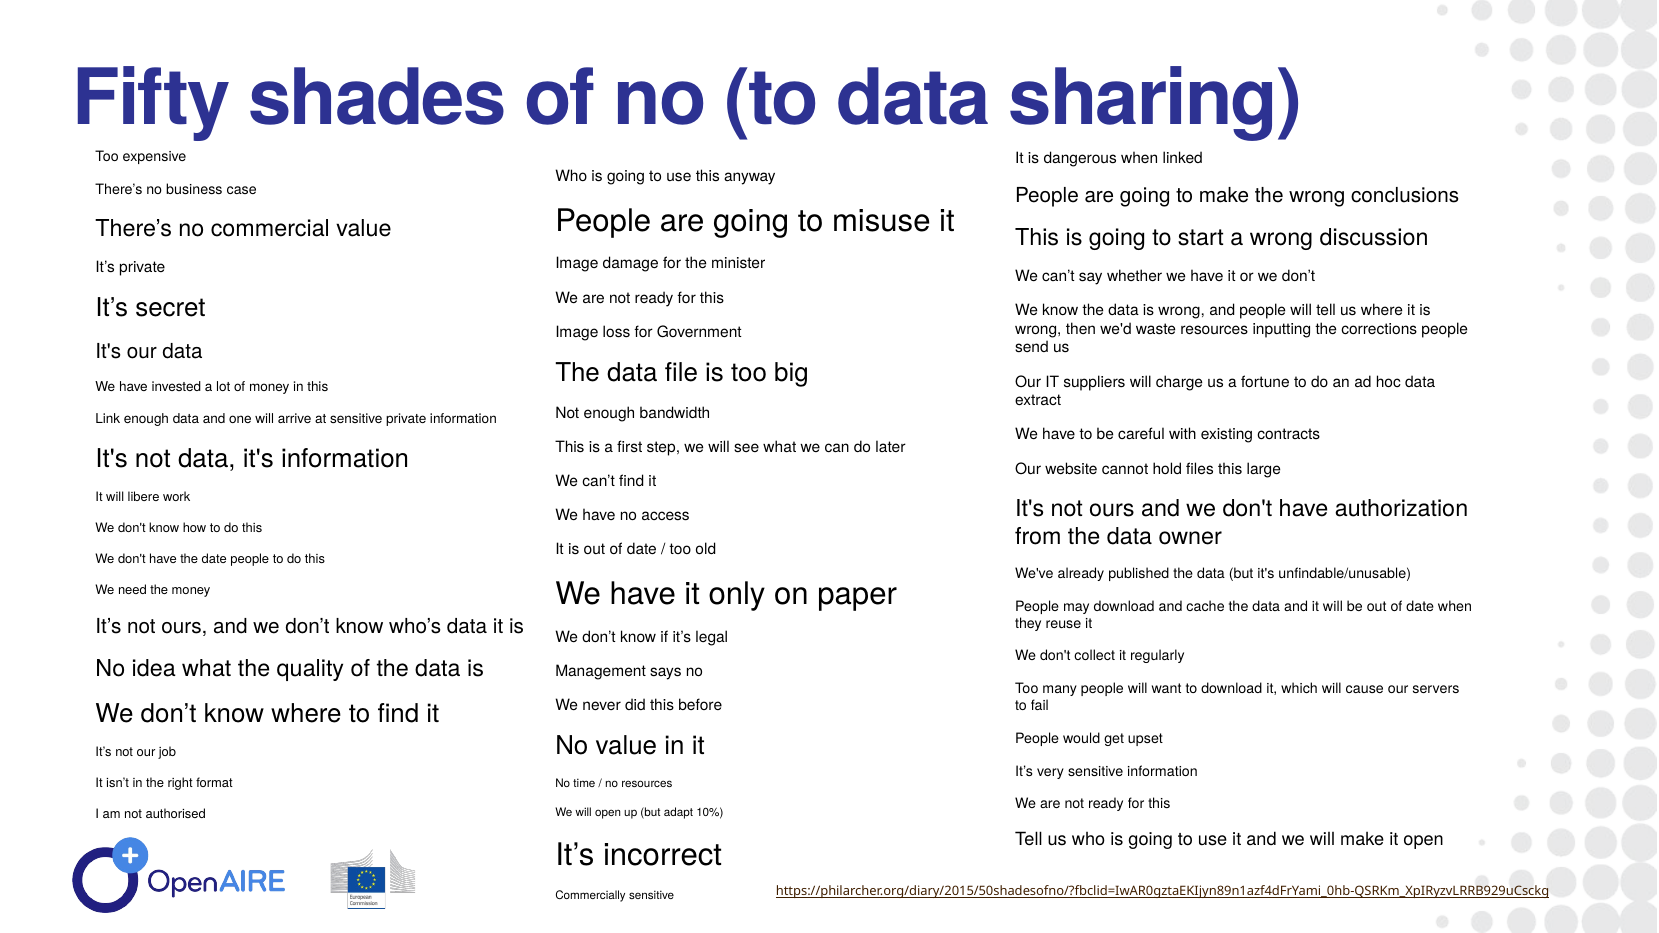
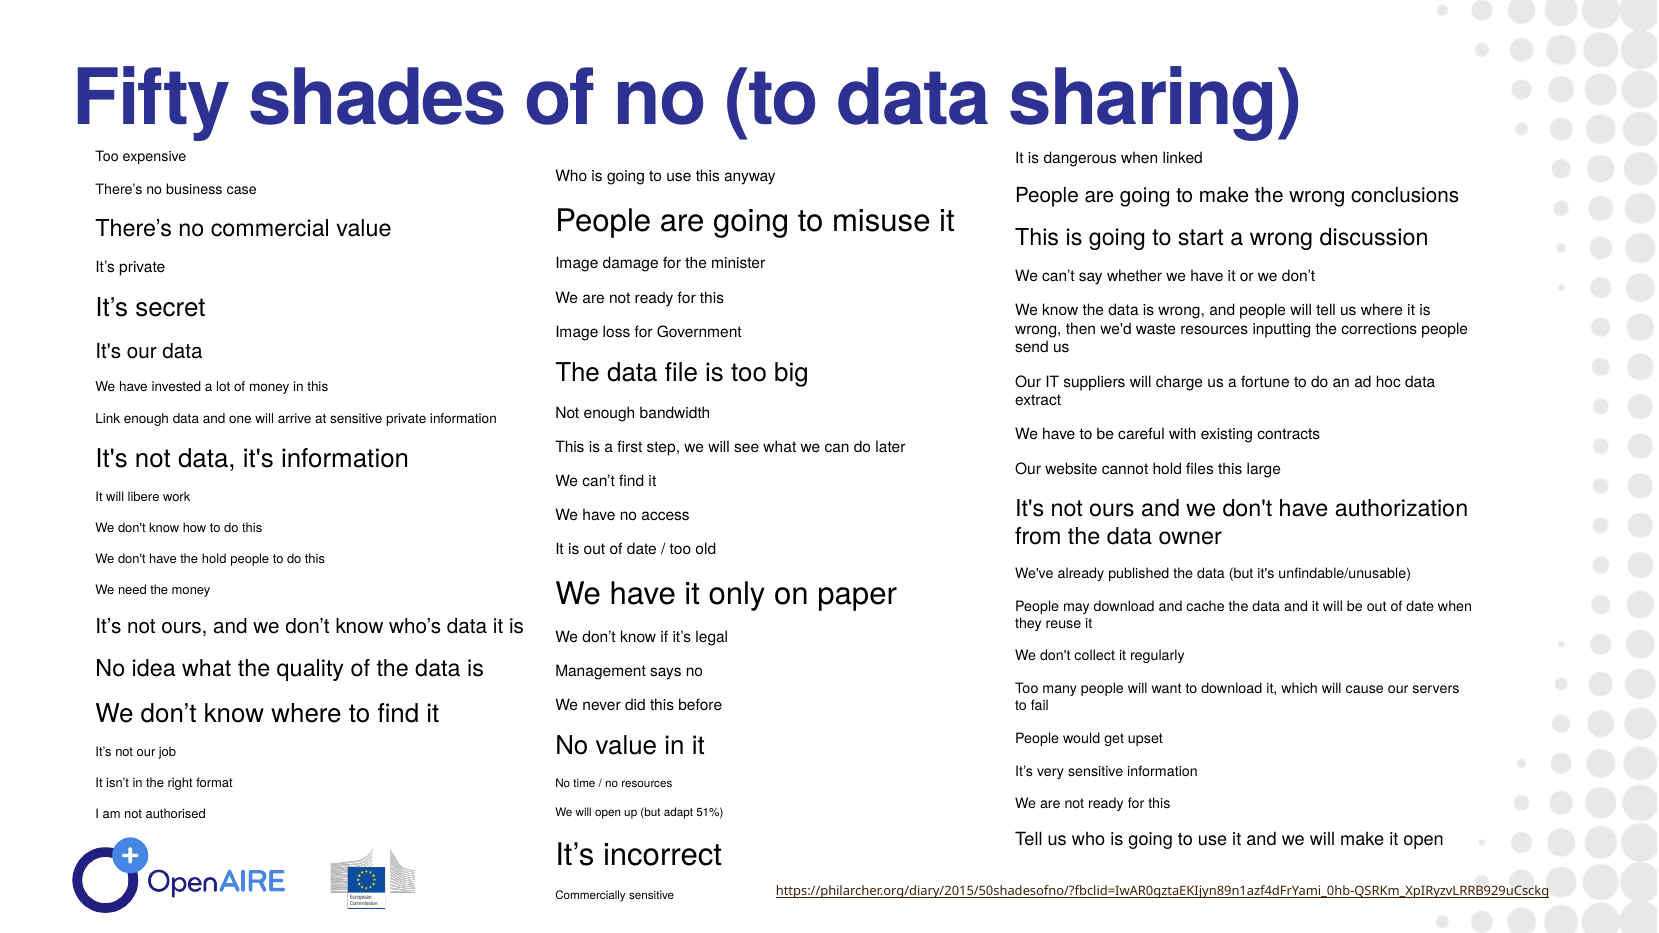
the date: date -> hold (214, 559)
10%: 10% -> 51% (710, 813)
